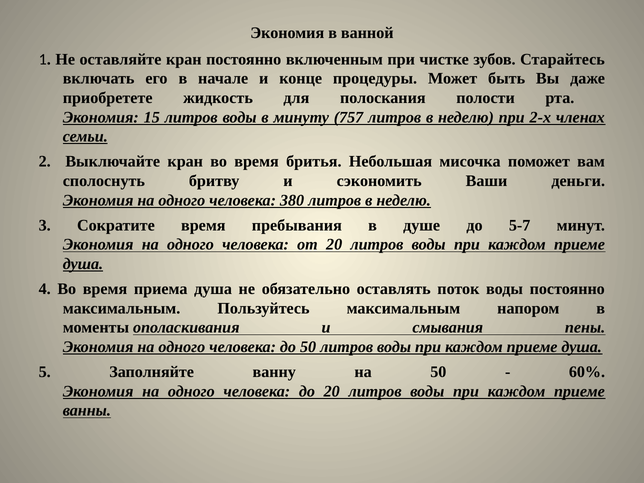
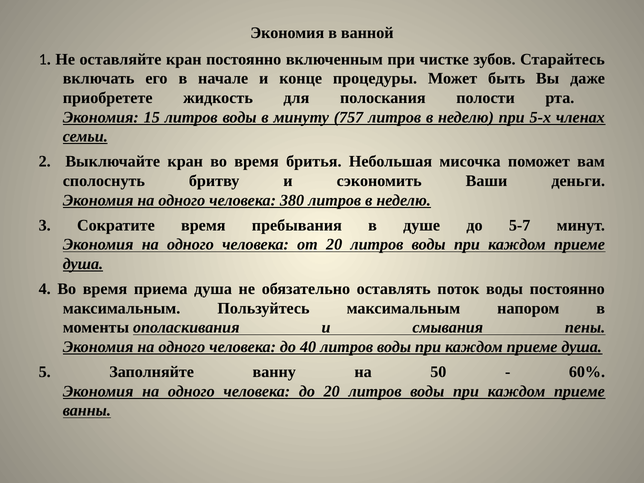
2-х: 2-х -> 5-х (540, 117)
до 50: 50 -> 40 (308, 347)
